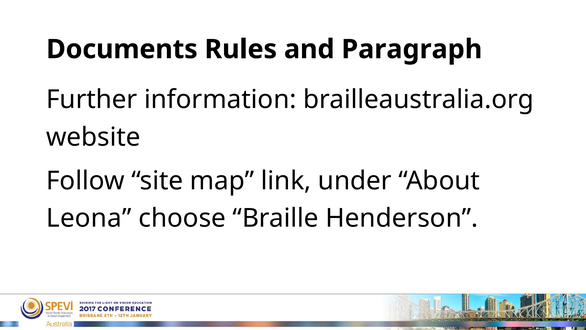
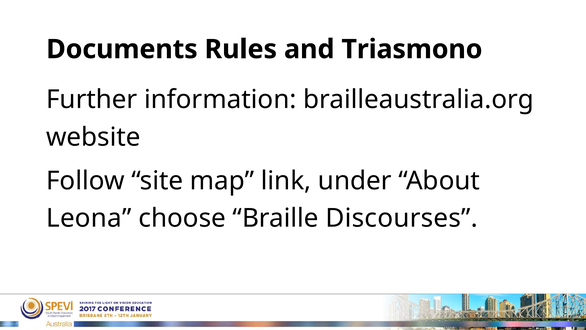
Paragraph: Paragraph -> Triasmono (412, 49)
Henderson: Henderson -> Discourses (402, 218)
